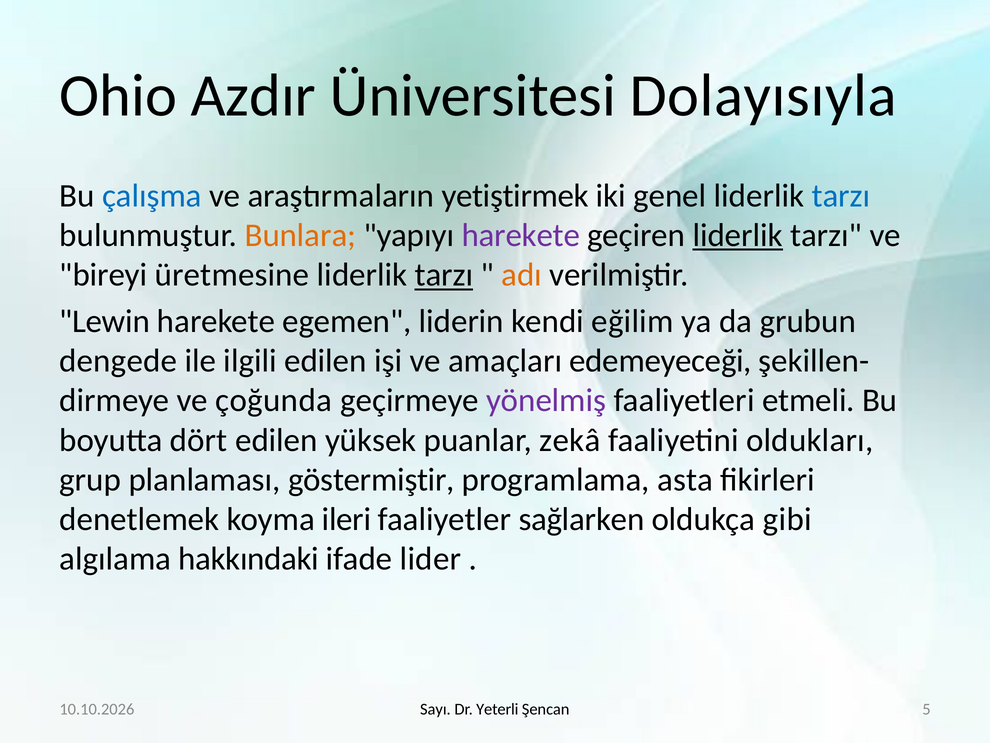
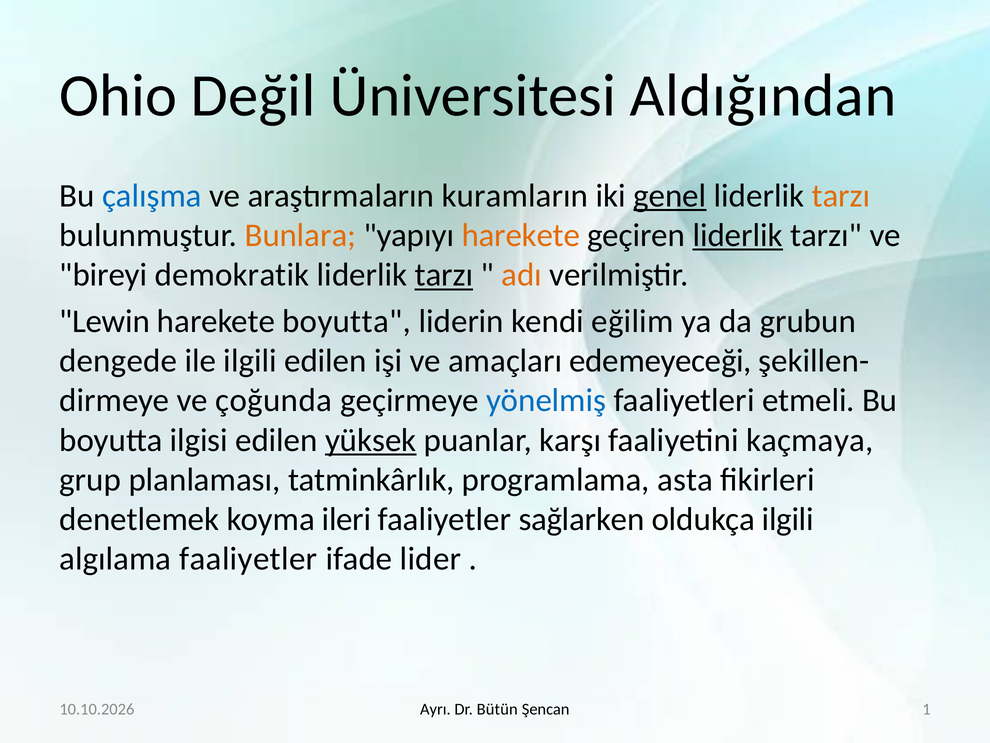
Azdır: Azdır -> Değil (253, 96)
Dolayısıyla: Dolayısıyla -> Aldığından (763, 96)
yetiştirmek: yetiştirmek -> kuramların (515, 196)
genel underline: none -> present (670, 196)
tarzı colour: blue -> orange (841, 196)
harekete colour: purple -> orange (521, 235)
üretmesine: üretmesine -> demokratik (232, 275)
harekete egemen: egemen -> boyutta (347, 321)
yönelmiş colour: purple -> blue (546, 400)
dört: dört -> ilgisi (199, 440)
yüksek underline: none -> present (371, 440)
zekâ: zekâ -> karşı (570, 440)
oldukları: oldukları -> kaçmaya (810, 440)
göstermiştir: göstermiştir -> tatminkârlık (371, 479)
oldukça gibi: gibi -> ilgili (788, 519)
algılama hakkındaki: hakkındaki -> faaliyetler (248, 559)
Sayı: Sayı -> Ayrı (435, 709)
Yeterli: Yeterli -> Bütün (497, 709)
5: 5 -> 1 (927, 709)
